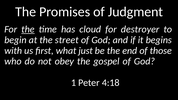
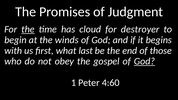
street: street -> winds (67, 40)
just: just -> last (86, 51)
God underline: none -> present (144, 61)
4:18: 4:18 -> 4:60 (111, 83)
